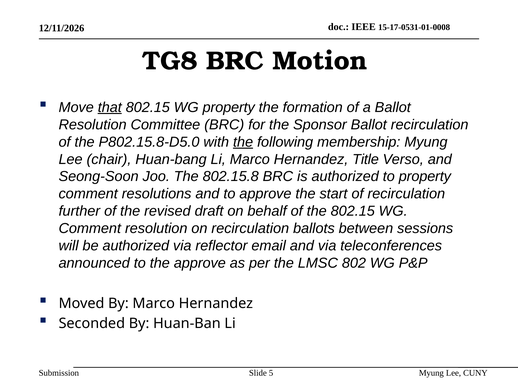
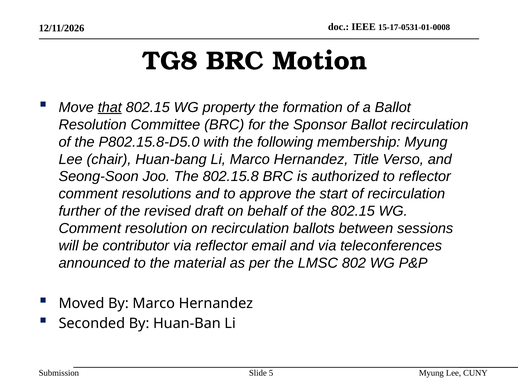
the underline: present -> none (243, 142)
to property: property -> reflector (425, 176)
be authorized: authorized -> contributor (136, 245)
the approve: approve -> material (200, 263)
